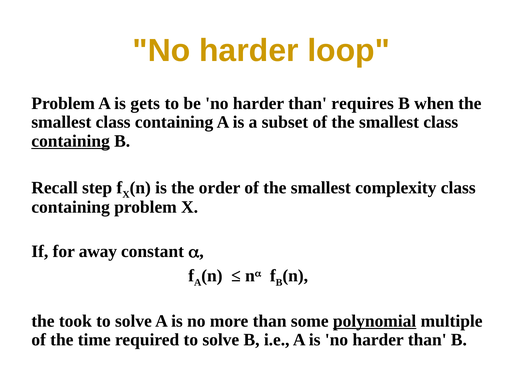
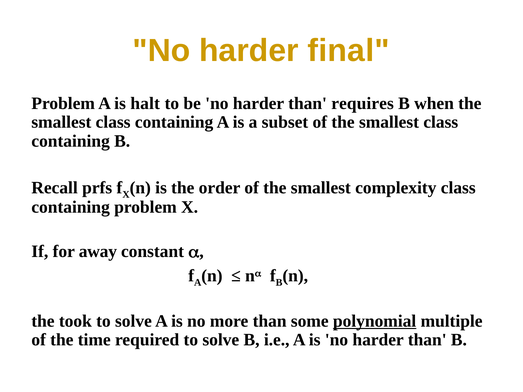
loop: loop -> final (349, 51)
gets: gets -> halt (145, 103)
containing underline: present -> none (71, 141)
step: step -> prfs (97, 188)
